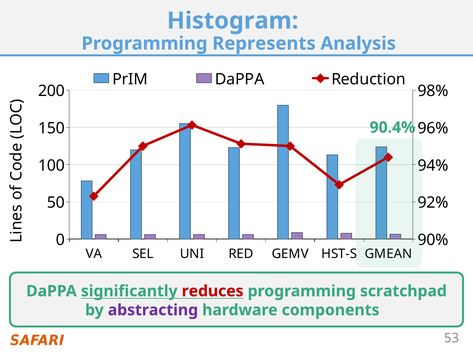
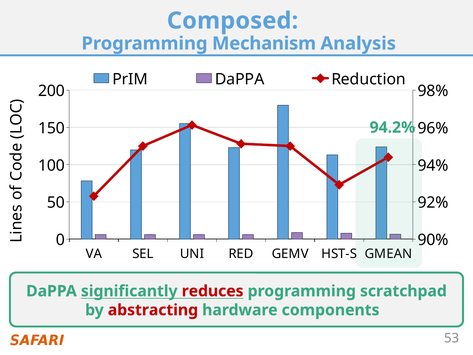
Histogram: Histogram -> Composed (233, 21)
Represents: Represents -> Mechanism (264, 43)
90.4%: 90.4% -> 94.2% (392, 127)
abstracting colour: purple -> red (153, 310)
